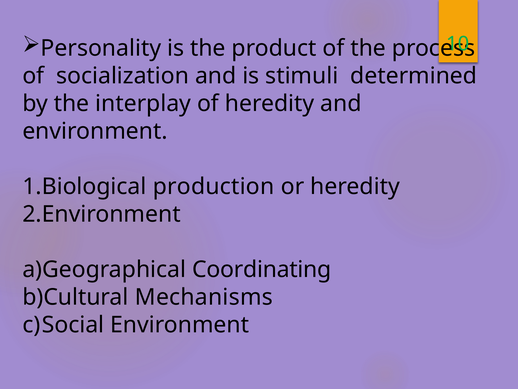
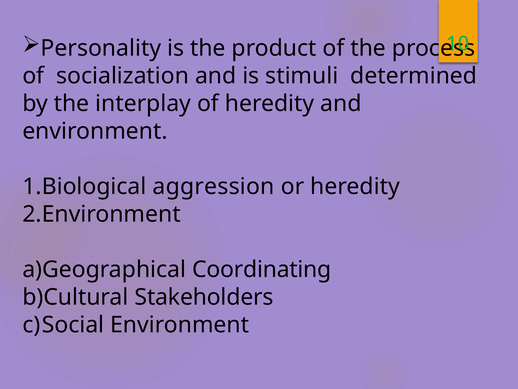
production: production -> aggression (214, 186)
Mechanisms: Mechanisms -> Stakeholders (204, 297)
